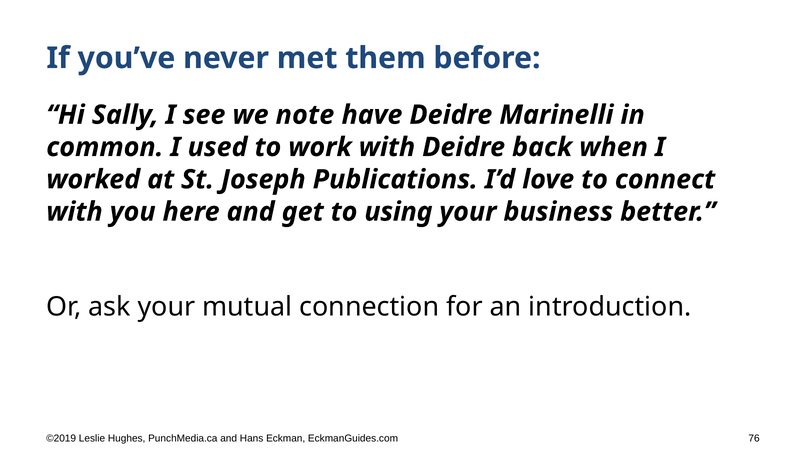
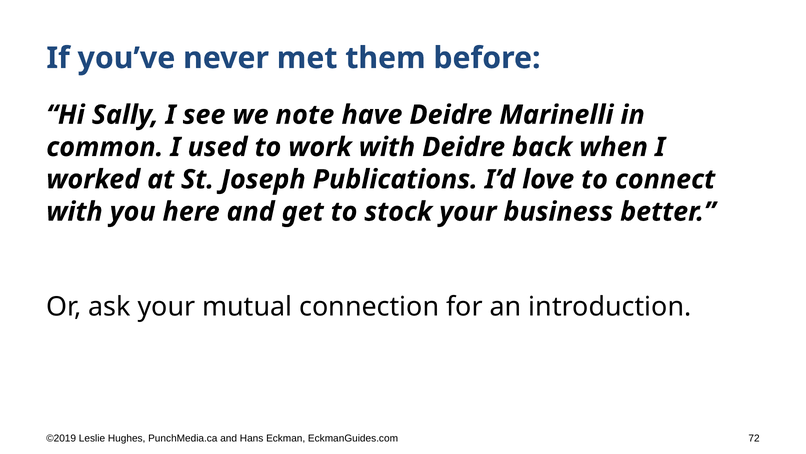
using: using -> stock (398, 211)
76: 76 -> 72 (754, 438)
